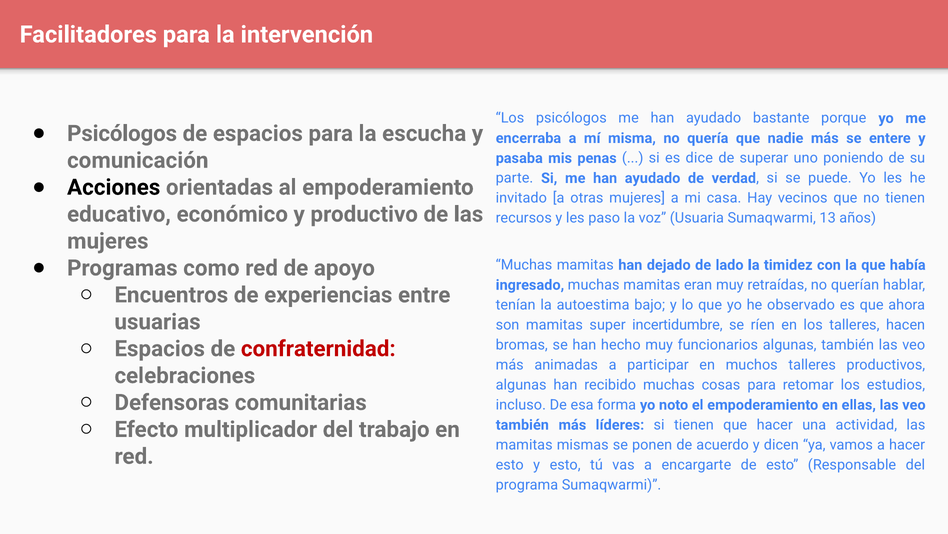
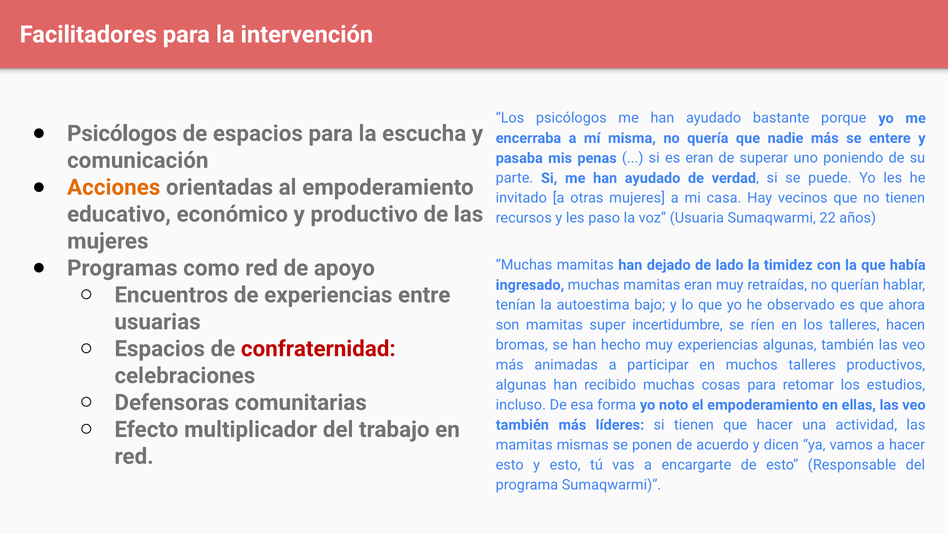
es dice: dice -> eran (699, 158)
Acciones colour: black -> orange (114, 187)
13: 13 -> 22 (828, 218)
muy funcionarios: funcionarios -> experiencias (718, 344)
